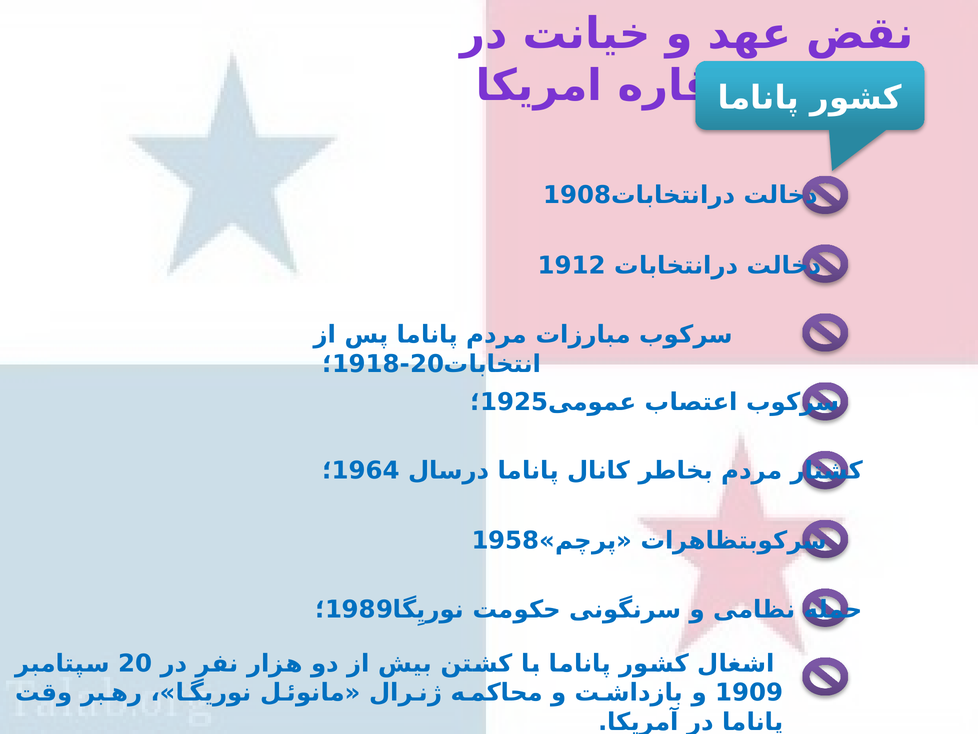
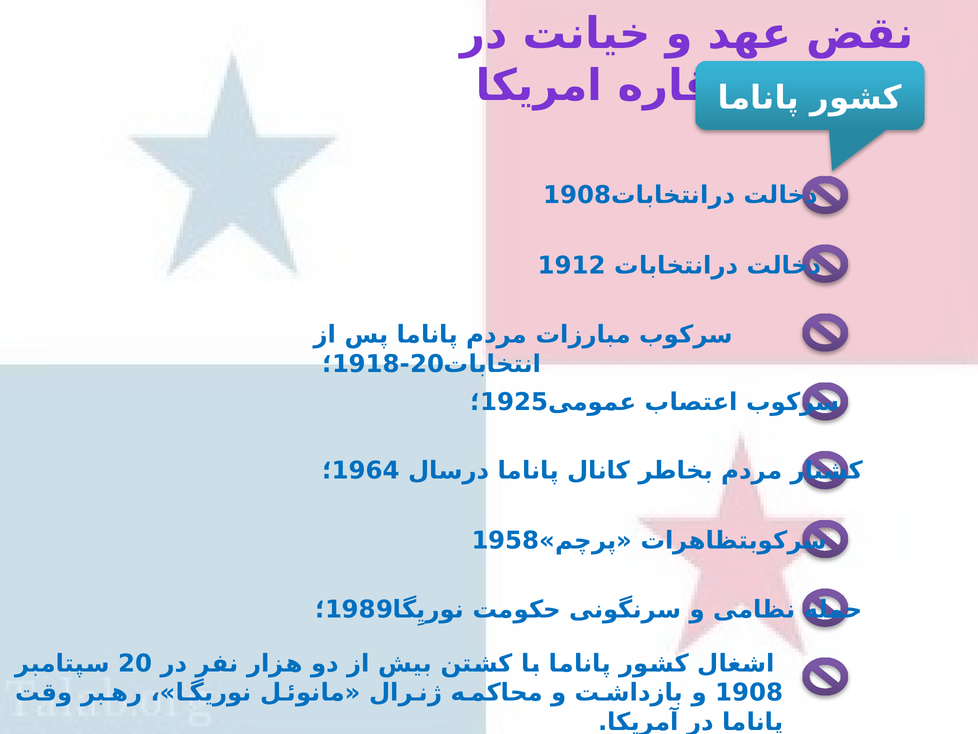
1909: 1909 -> 1908 (749, 692)
